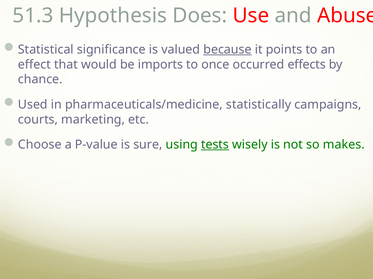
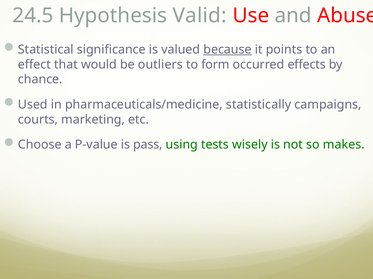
51.3: 51.3 -> 24.5 (33, 16)
Does: Does -> Valid (200, 16)
imports: imports -> outliers (160, 65)
once: once -> form (215, 65)
sure: sure -> pass (148, 145)
tests underline: present -> none (215, 145)
